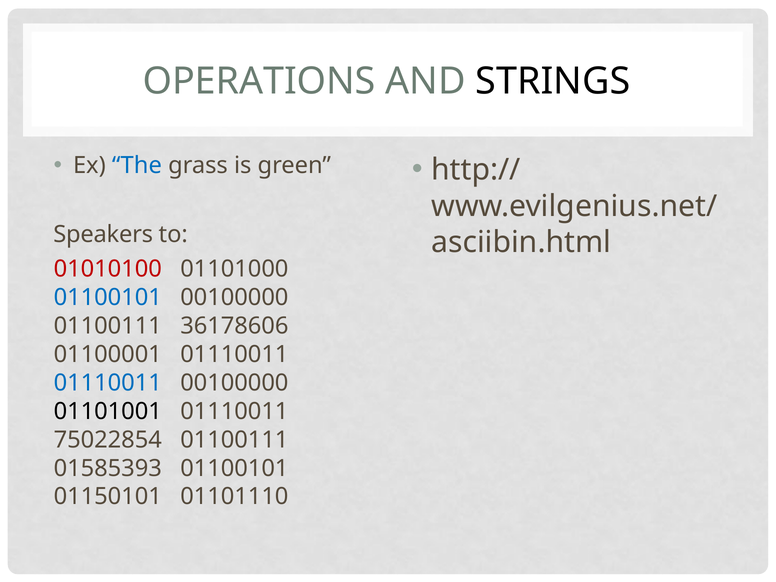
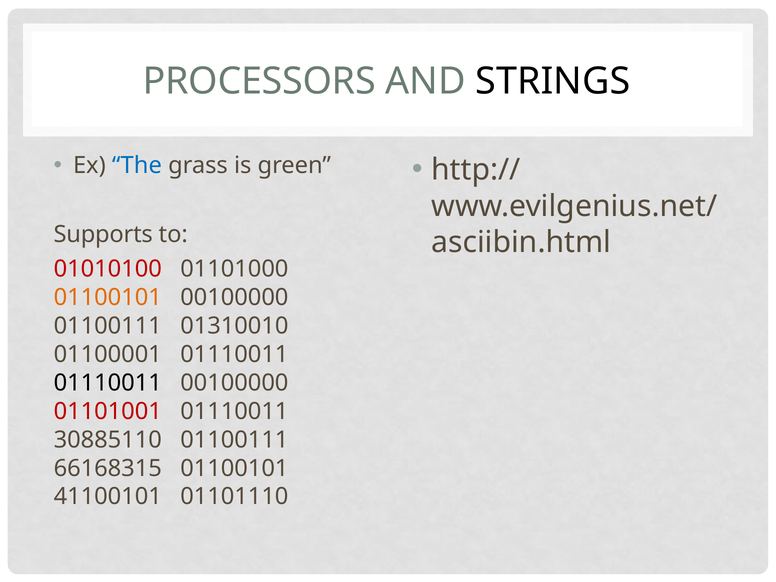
OPERATIONS: OPERATIONS -> PROCESSORS (259, 81)
Speakers: Speakers -> Supports (103, 235)
01100101 colour: blue -> orange (108, 298)
36178606: 36178606 -> 01310010 (234, 326)
01110011 colour: blue -> black (108, 383)
01101001 colour: black -> red (108, 411)
75022854: 75022854 -> 30885110 (108, 440)
01585393: 01585393 -> 66168315 (108, 468)
01150101: 01150101 -> 41100101 (108, 497)
